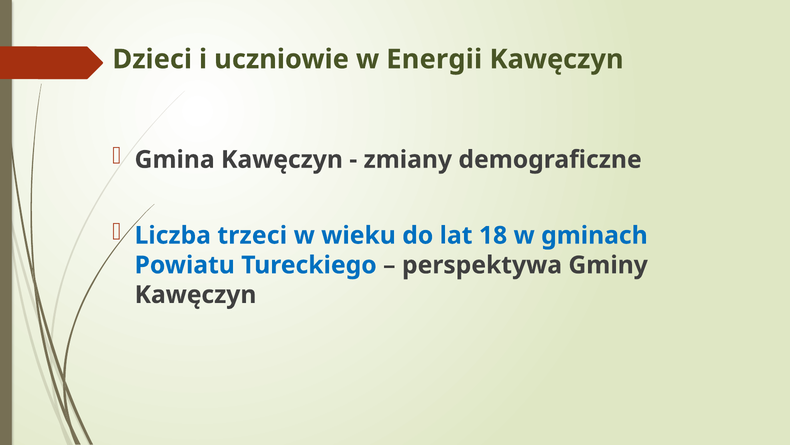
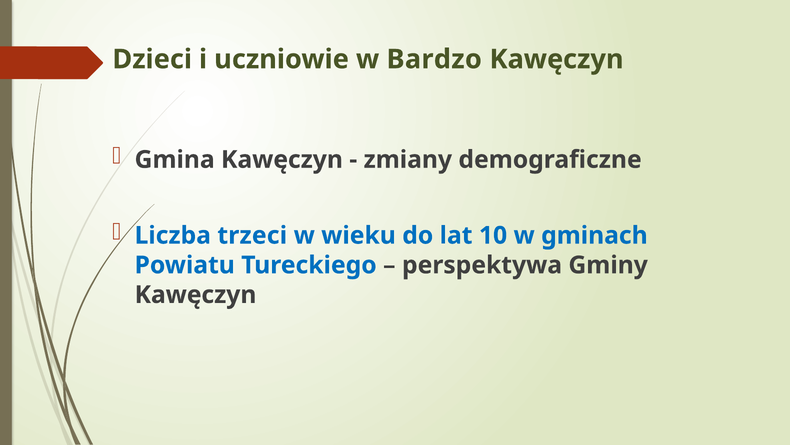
Energii: Energii -> Bardzo (434, 59)
18: 18 -> 10 (493, 235)
